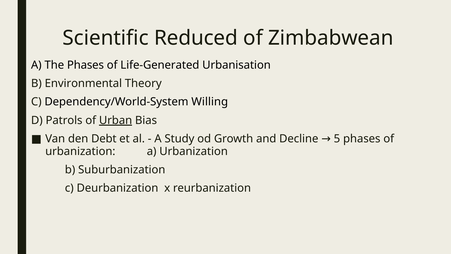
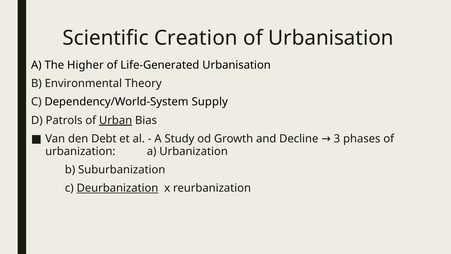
Reduced: Reduced -> Creation (196, 38)
of Zimbabwean: Zimbabwean -> Urbanisation (331, 38)
The Phases: Phases -> Higher (85, 65)
Willing: Willing -> Supply (210, 102)
5: 5 -> 3 (337, 139)
Deurbanization underline: none -> present (117, 188)
